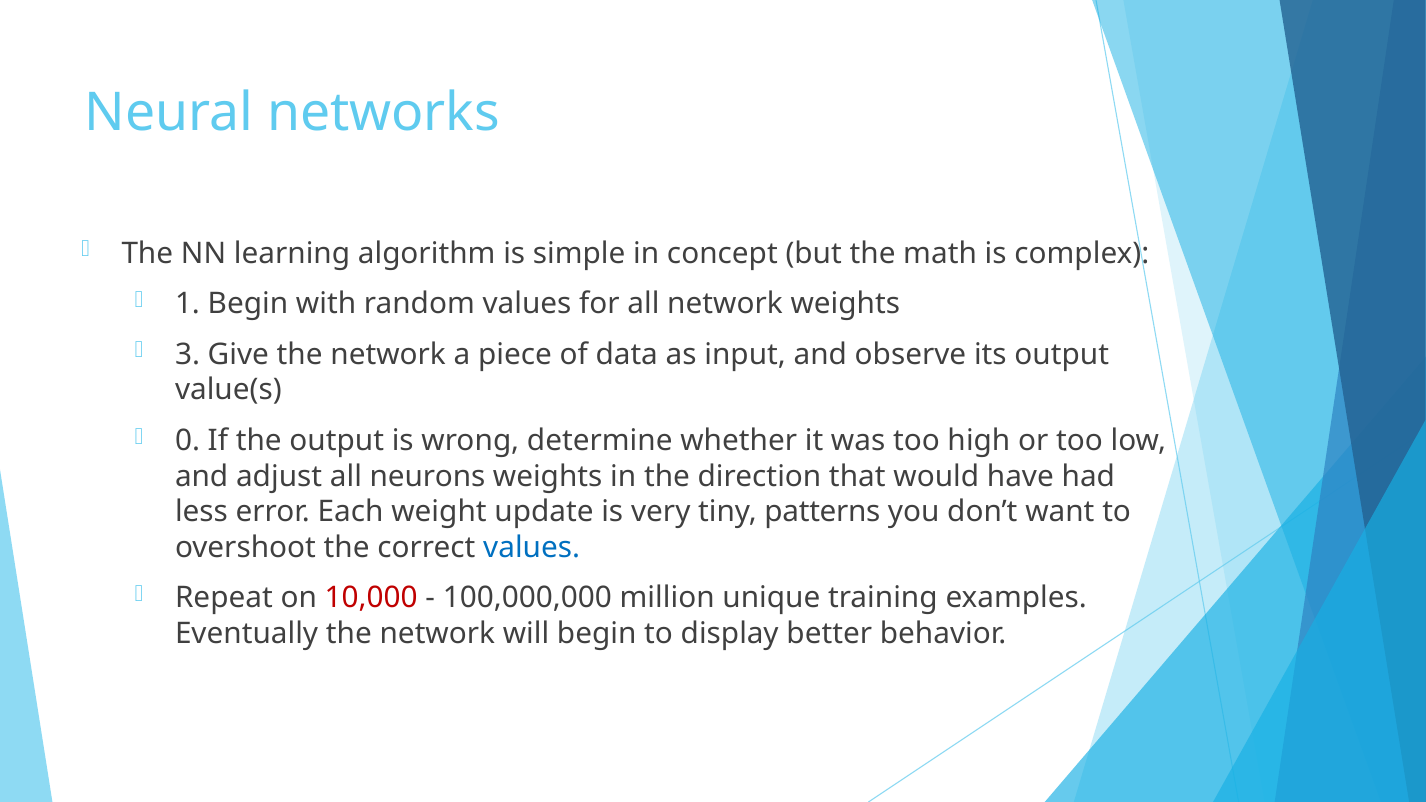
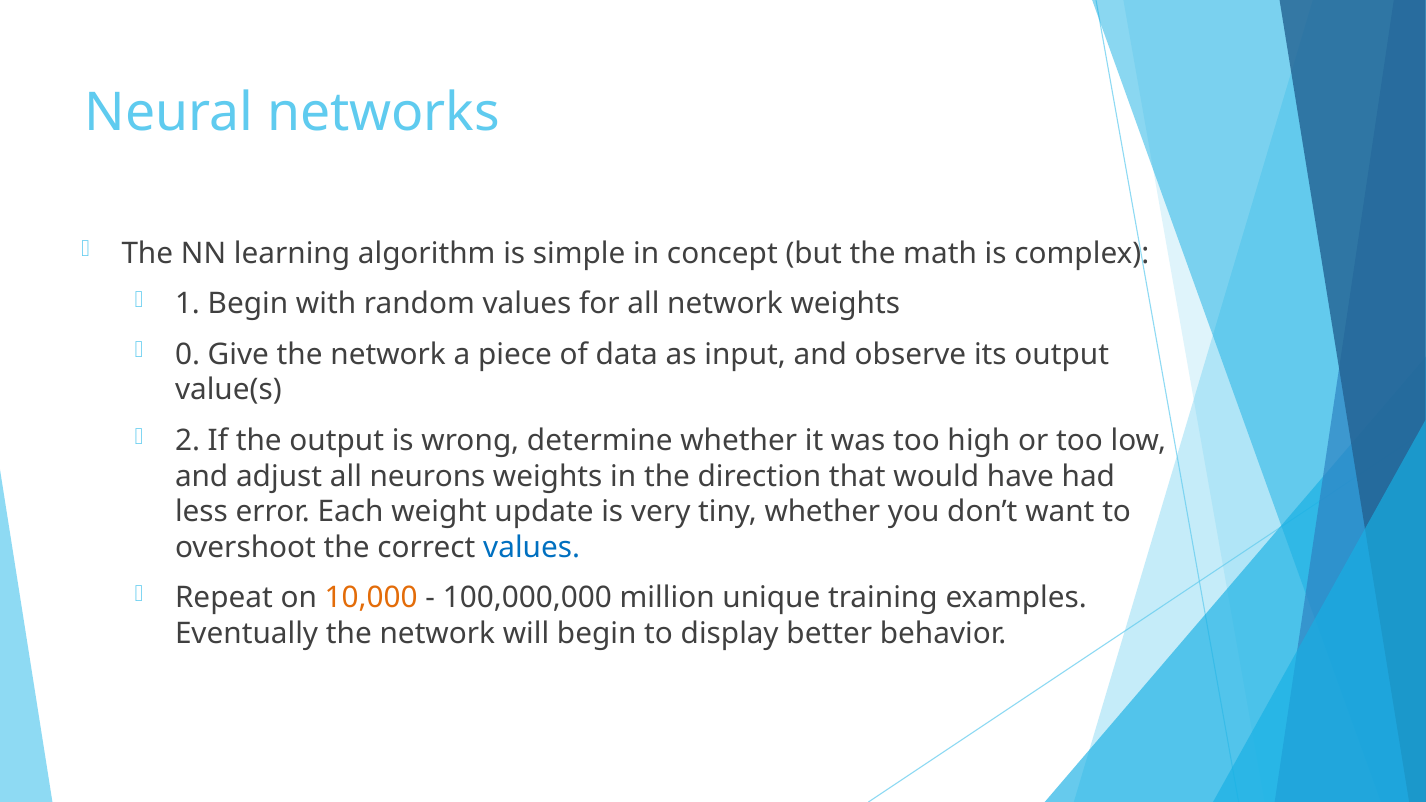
3: 3 -> 0 (188, 354)
0: 0 -> 2 (188, 441)
tiny patterns: patterns -> whether (822, 512)
10,000 colour: red -> orange (371, 598)
